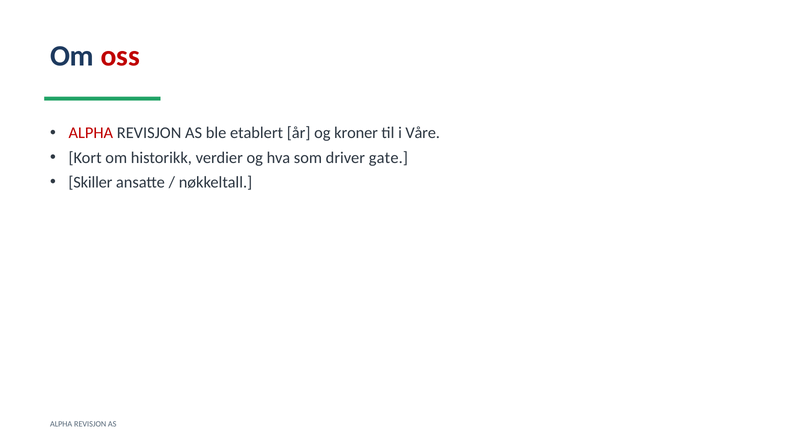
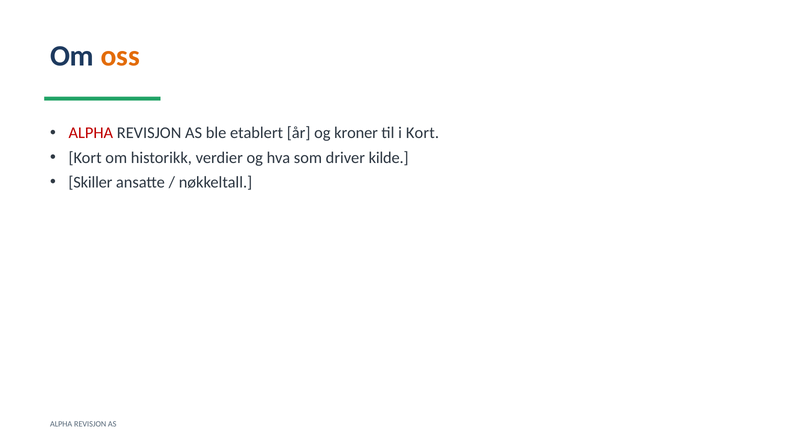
oss colour: red -> orange (120, 56)
i Våre: Våre -> Kort (422, 133)
gate: gate -> kilde (389, 158)
